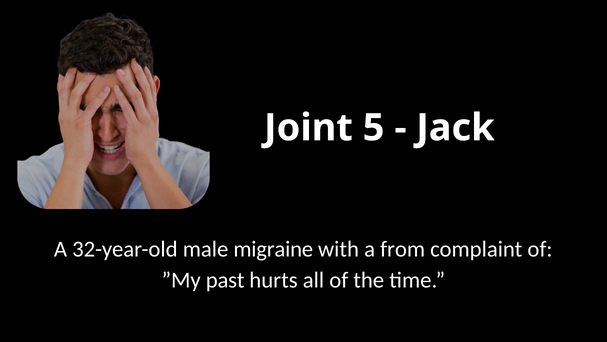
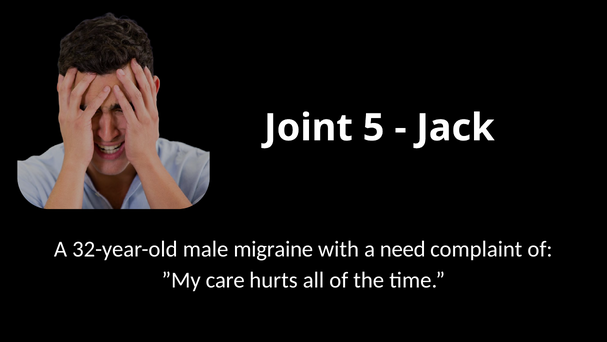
from: from -> need (403, 249)
past: past -> care (225, 280)
